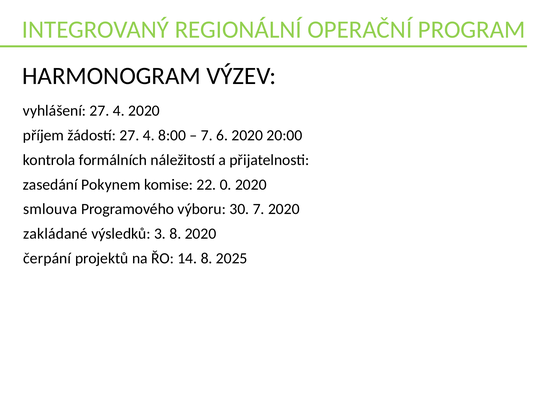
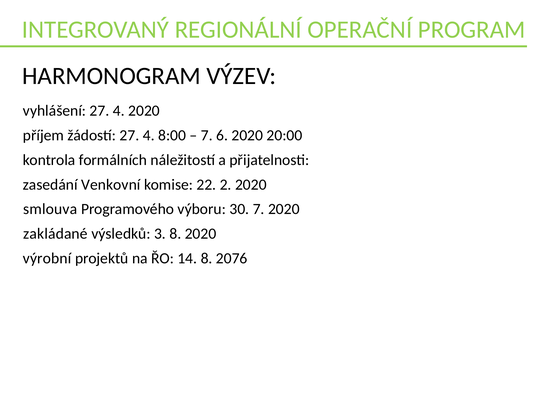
Pokynem: Pokynem -> Venkovní (111, 185)
0: 0 -> 2 (226, 185)
čerpání: čerpání -> výrobní (47, 258)
2025: 2025 -> 2076 (232, 258)
